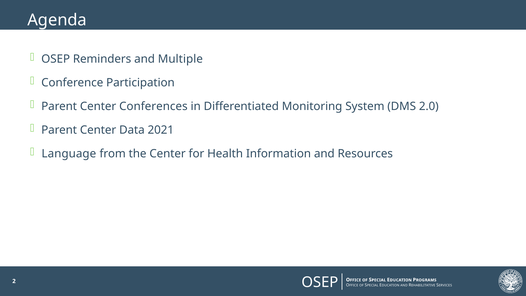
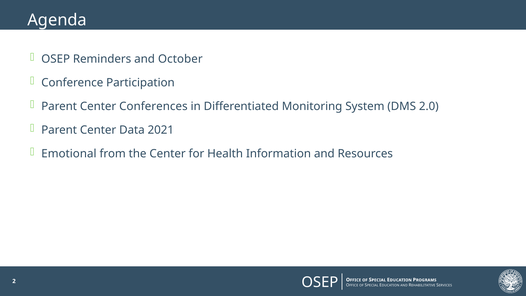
Multiple: Multiple -> October (180, 59)
Language: Language -> Emotional (69, 154)
